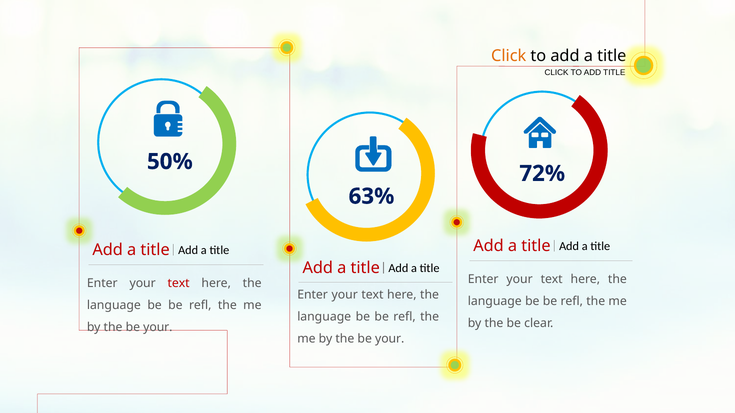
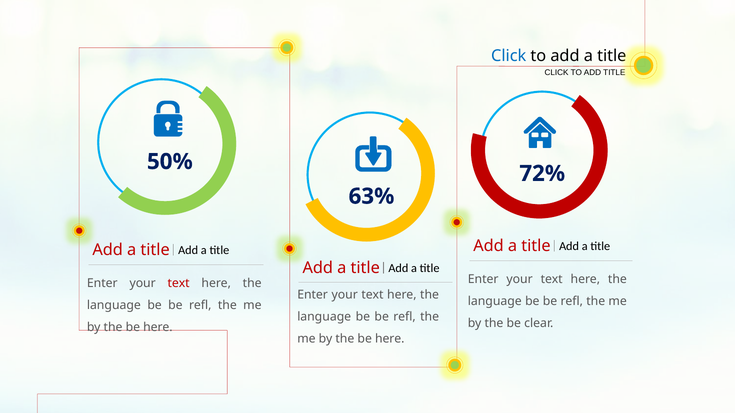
Click colour: orange -> blue (509, 56)
your: your -> here (158, 327)
your: your -> here (390, 339)
